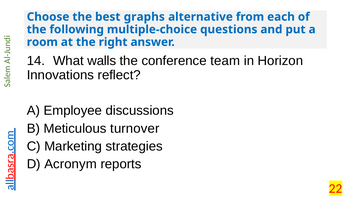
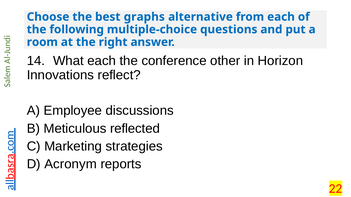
What walls: walls -> each (102, 61)
team: team -> other (225, 61)
turnover: turnover -> reflected (135, 129)
